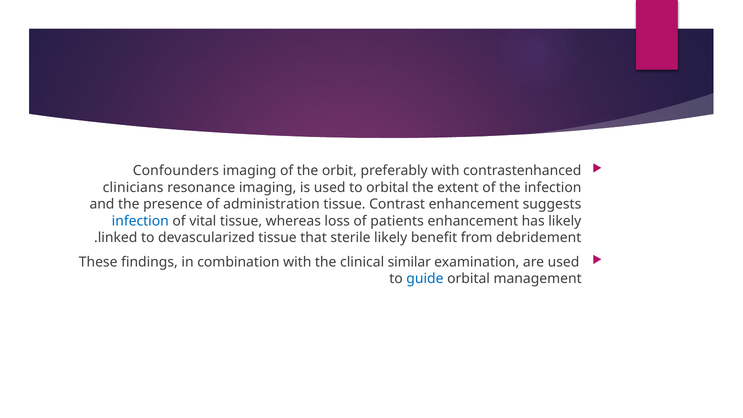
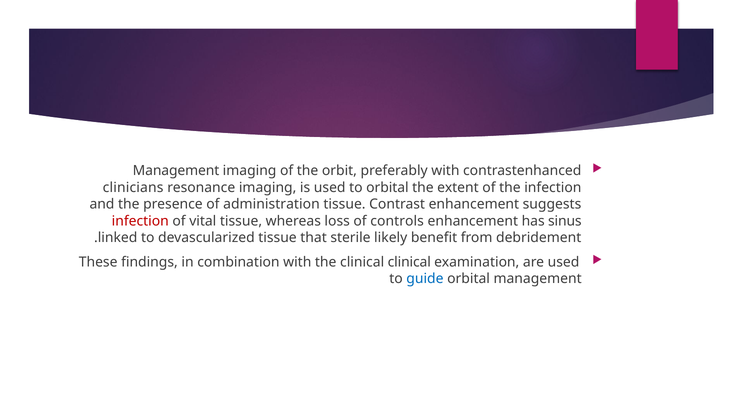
Confounders: Confounders -> Management (176, 171)
infection colour: blue -> red (140, 221)
patients: patients -> controls (397, 221)
has likely: likely -> sinus (565, 221)
clinical similar: similar -> clinical (409, 262)
